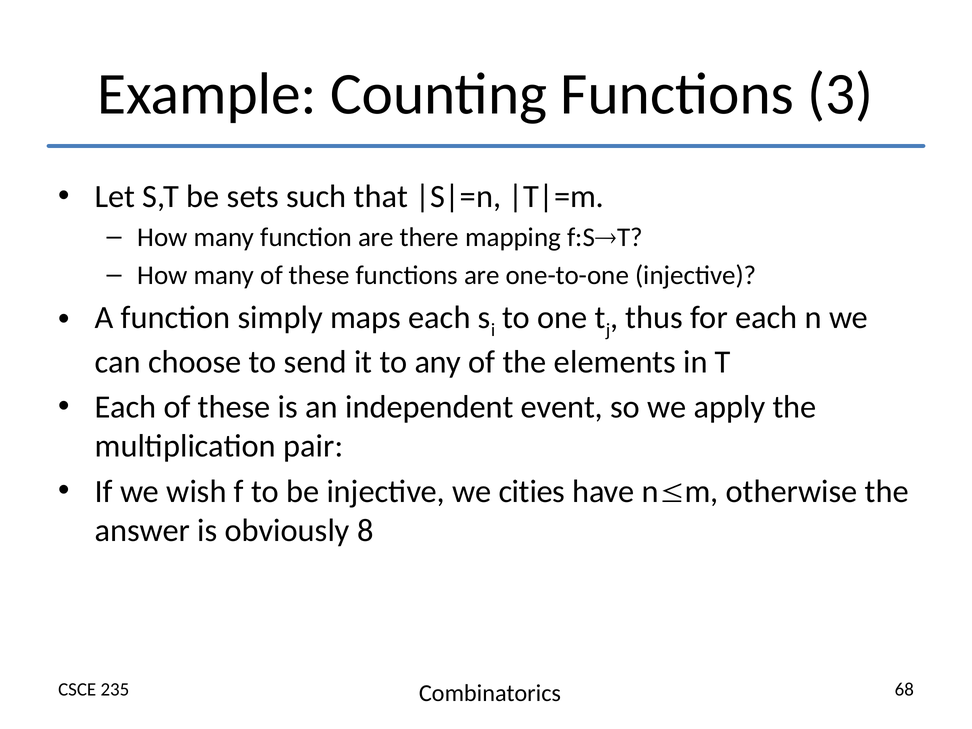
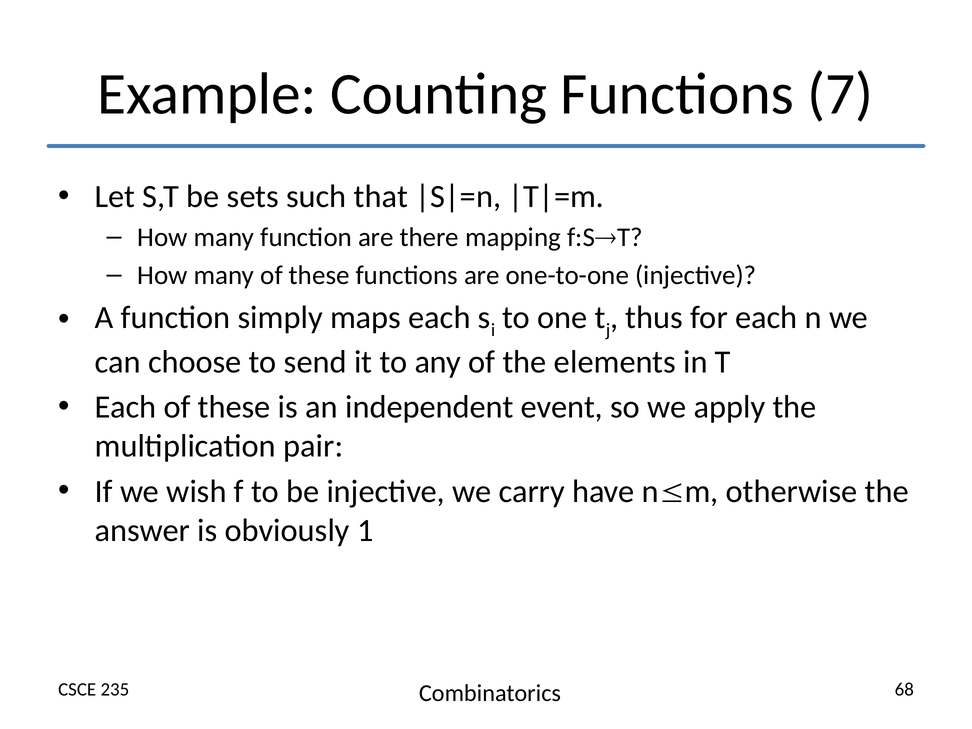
3: 3 -> 7 (840, 94)
cities: cities -> carry (532, 491)
8: 8 -> 1 (365, 530)
